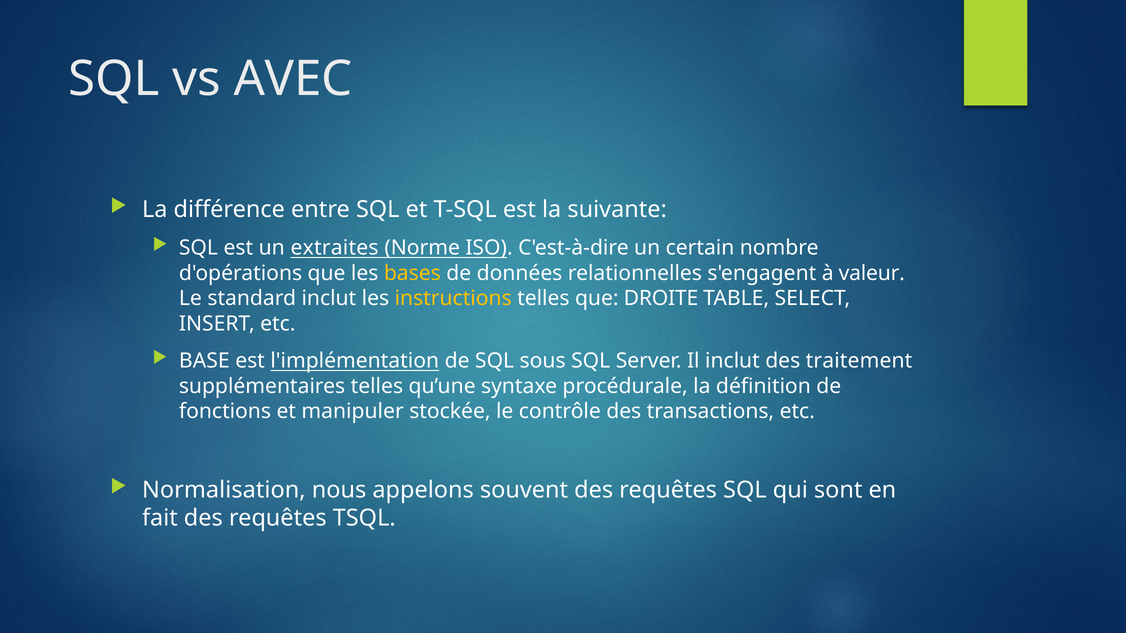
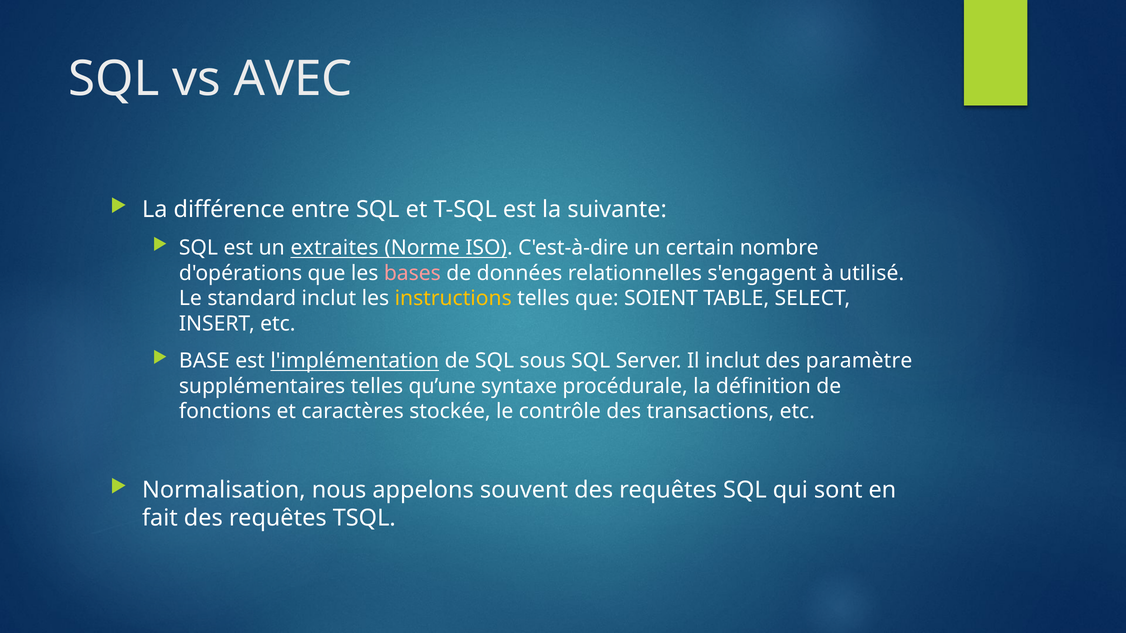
bases colour: yellow -> pink (412, 273)
valeur: valeur -> utilisé (872, 273)
DROITE: DROITE -> SOIENT (661, 299)
traitement: traitement -> paramètre (859, 361)
manipuler: manipuler -> caractères (353, 412)
